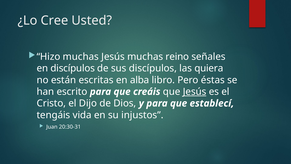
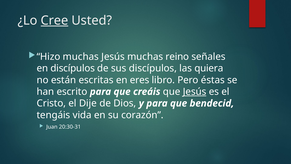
Cree underline: none -> present (55, 20)
alba: alba -> eres (140, 80)
Dijo: Dijo -> Dije (88, 103)
establecí: establecí -> bendecid (212, 103)
injustos: injustos -> corazón (142, 115)
